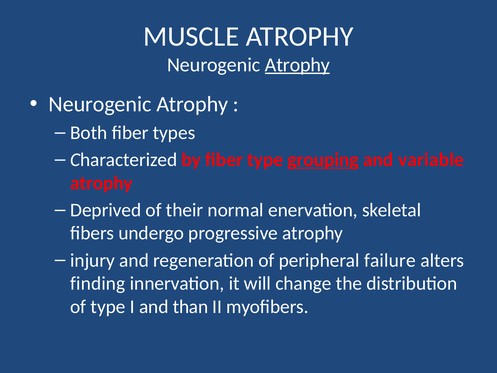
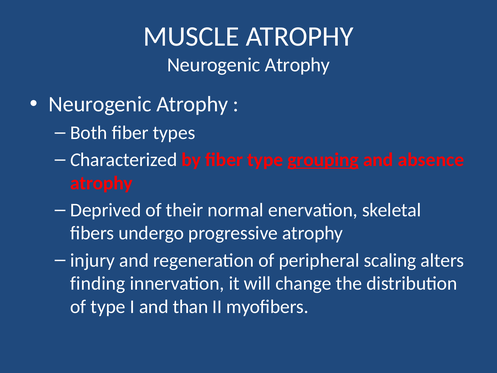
Atrophy underline: present -> none (297, 65)
variable: variable -> absence (431, 160)
failure: failure -> scaling (390, 260)
